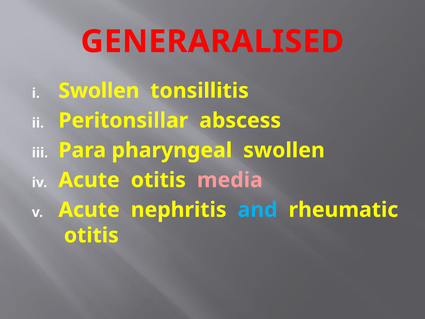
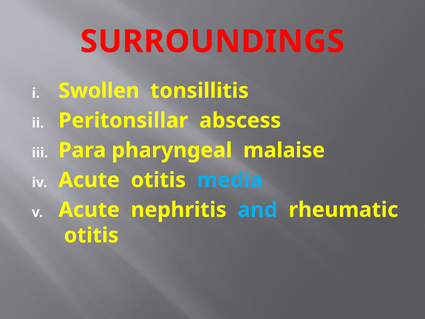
GENERARALISED: GENERARALISED -> SURROUNDINGS (212, 42)
pharyngeal swollen: swollen -> malaise (284, 150)
media colour: pink -> light blue (230, 180)
